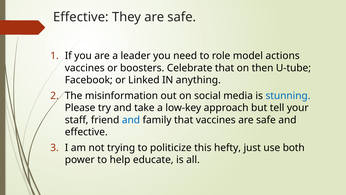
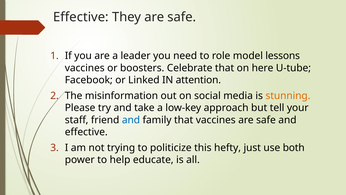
actions: actions -> lessons (283, 56)
then: then -> here (263, 68)
anything: anything -> attention (198, 80)
stunning colour: blue -> orange (288, 96)
